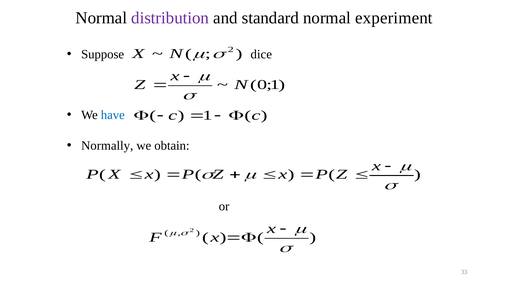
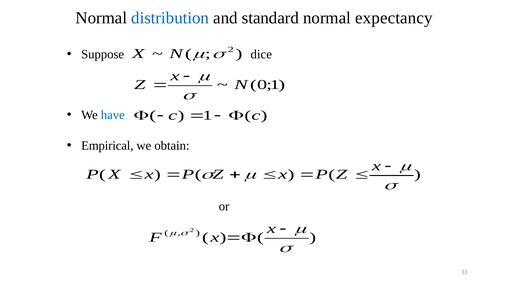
distribution colour: purple -> blue (170, 18)
experiment: experiment -> expectancy (394, 18)
Normally: Normally -> Empirical (107, 145)
